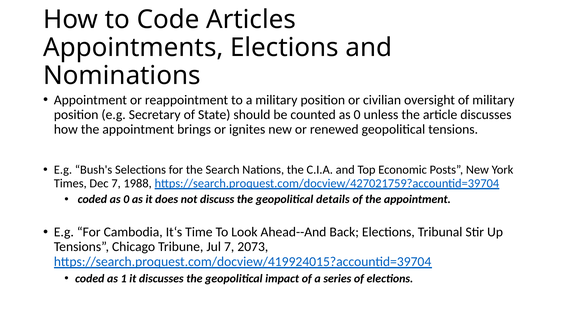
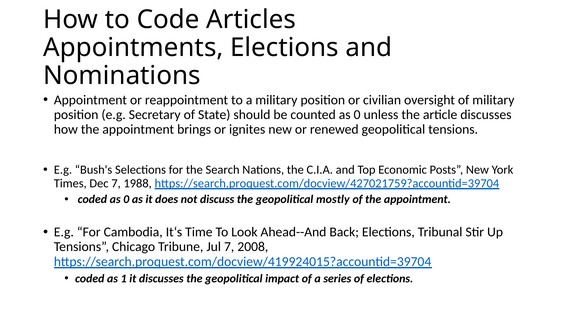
details: details -> mostly (333, 199)
2073: 2073 -> 2008 (253, 247)
